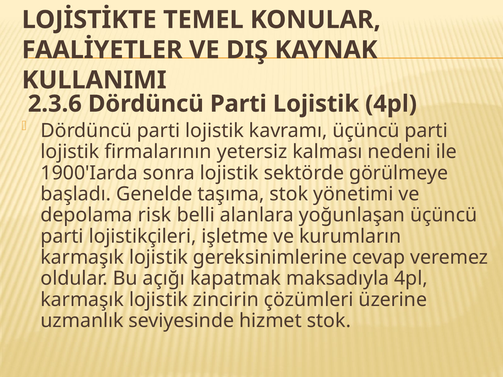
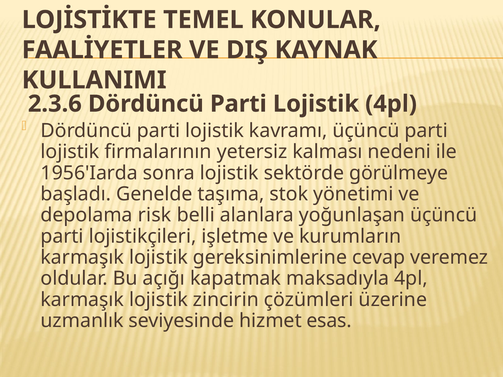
1900'Iarda: 1900'Iarda -> 1956'Iarda (89, 173)
hizmet stok: stok -> esas (329, 321)
